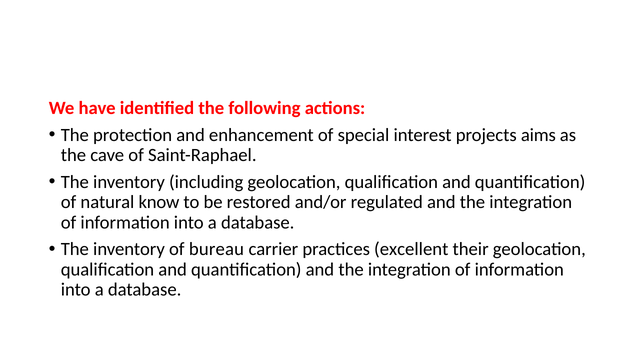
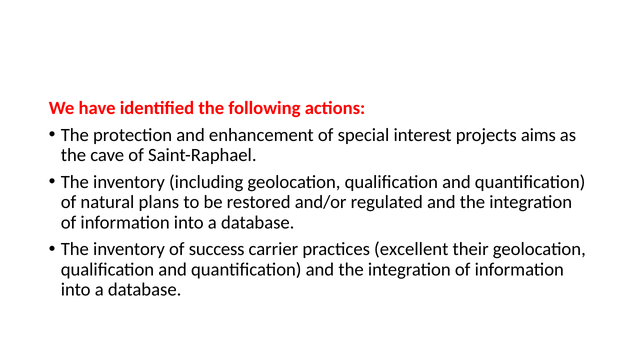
know: know -> plans (159, 202)
bureau: bureau -> success (217, 249)
